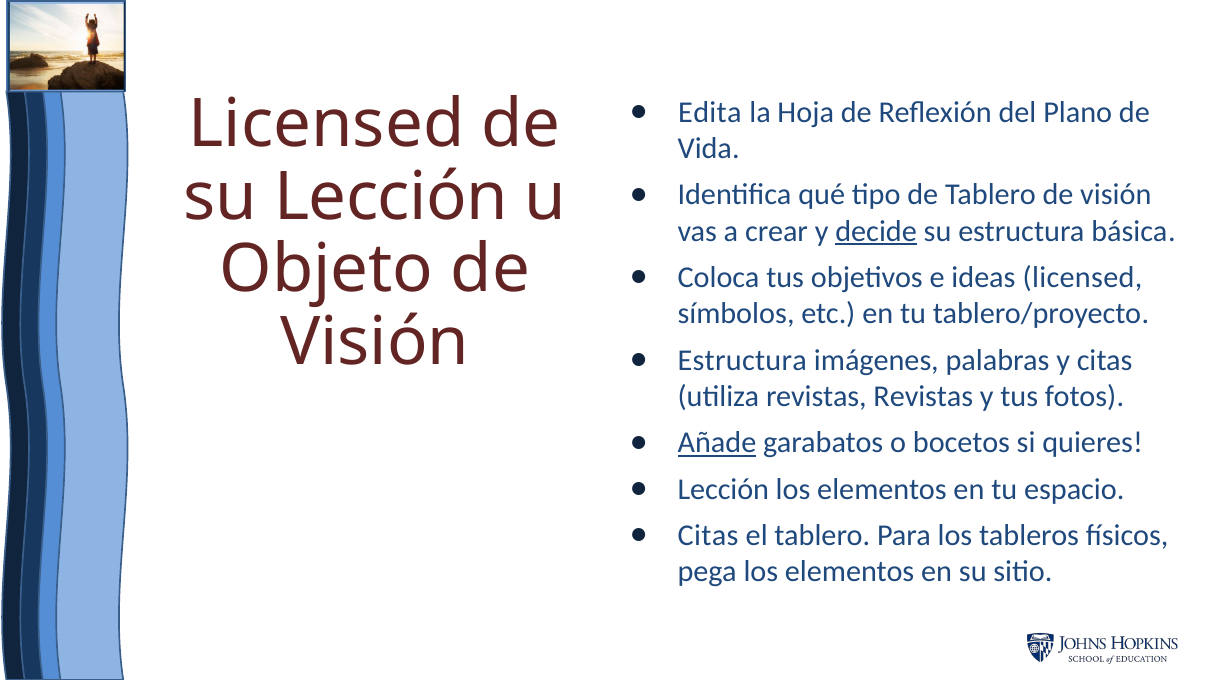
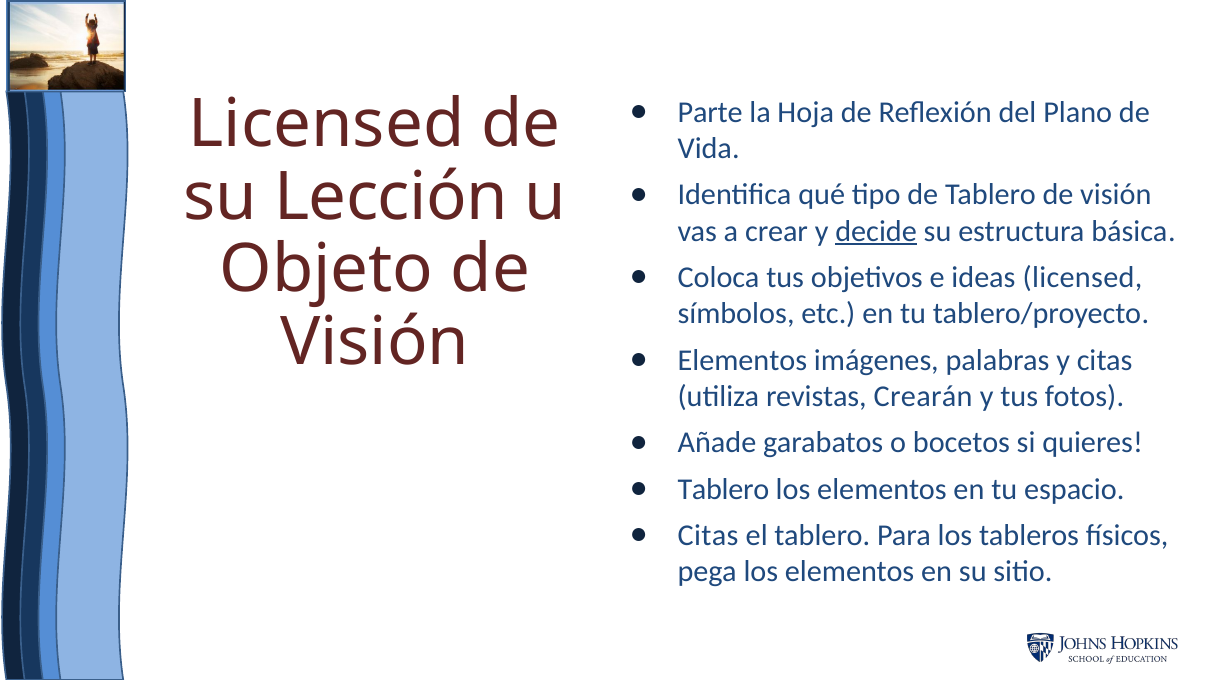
Edita: Edita -> Parte (710, 112)
Estructura: Estructura -> Elementos (742, 361)
revistas Revistas: Revistas -> Crearán (923, 397)
Añade underline: present -> none (717, 443)
Lección: Lección -> Tablero (723, 490)
